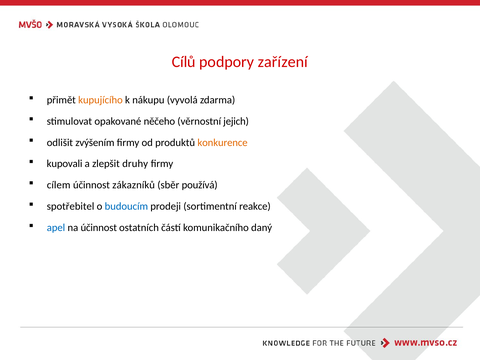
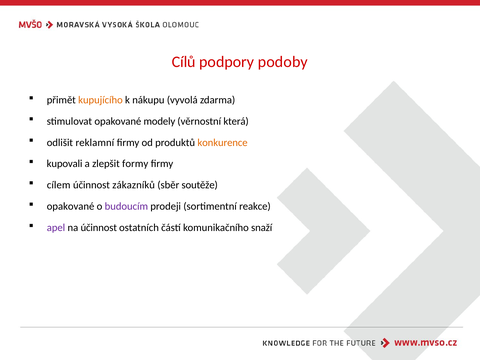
zařízení: zařízení -> podoby (283, 62)
něčeho: něčeho -> modely (159, 121)
jejich: jejich -> která (236, 121)
zvýšením: zvýšením -> reklamní (95, 143)
druhy: druhy -> formy (135, 164)
používá: používá -> soutěže (200, 185)
spotřebitel: spotřebitel -> opakované (71, 206)
budoucím colour: blue -> purple (126, 206)
apel colour: blue -> purple (56, 228)
daný: daný -> snaží (262, 228)
